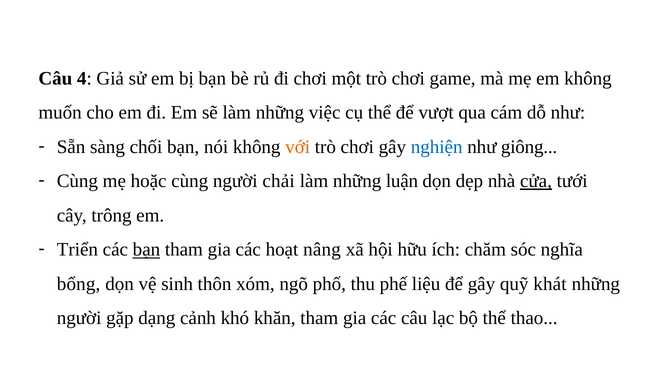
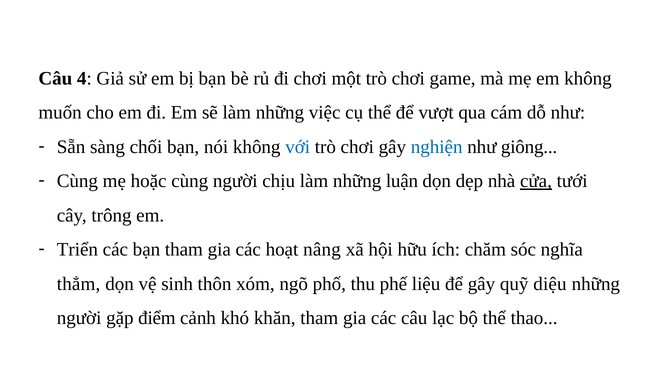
với colour: orange -> blue (298, 147)
chải: chải -> chịu (279, 181)
bạn underline: present -> none (146, 250)
bổng: bổng -> thẳm (79, 284)
khát: khát -> diệu (550, 284)
dạng: dạng -> điểm (157, 318)
